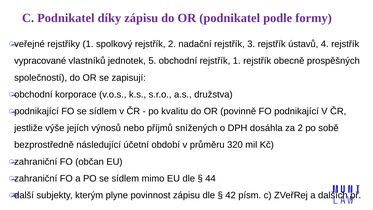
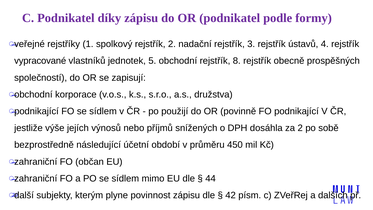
rejstřík 1: 1 -> 8 (237, 61)
kvalitu: kvalitu -> použijí (175, 111)
320: 320 -> 450 (235, 145)
